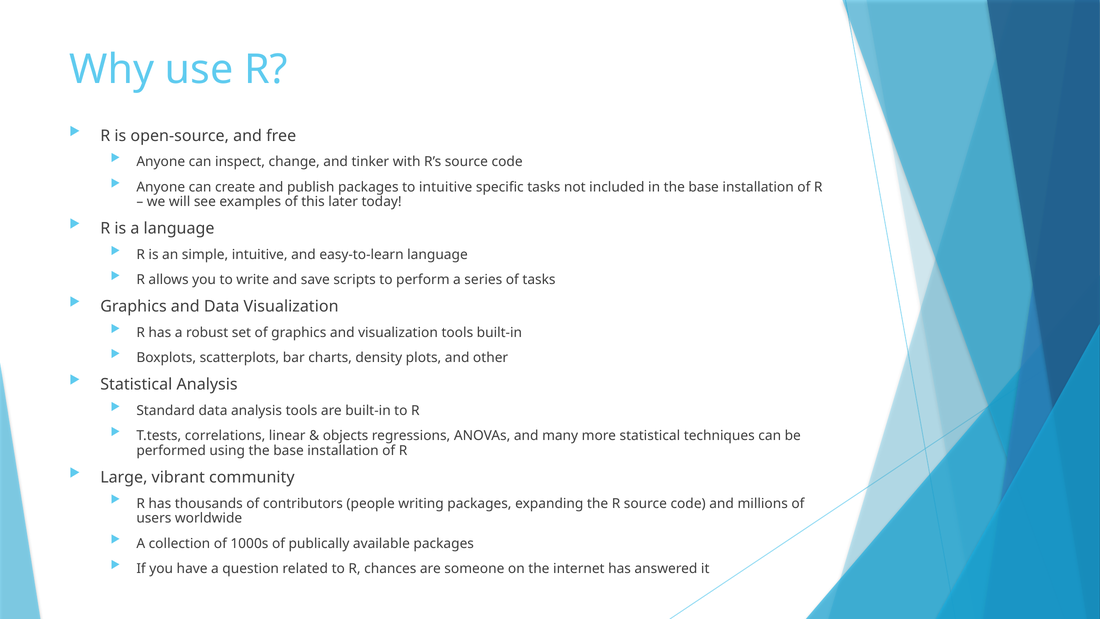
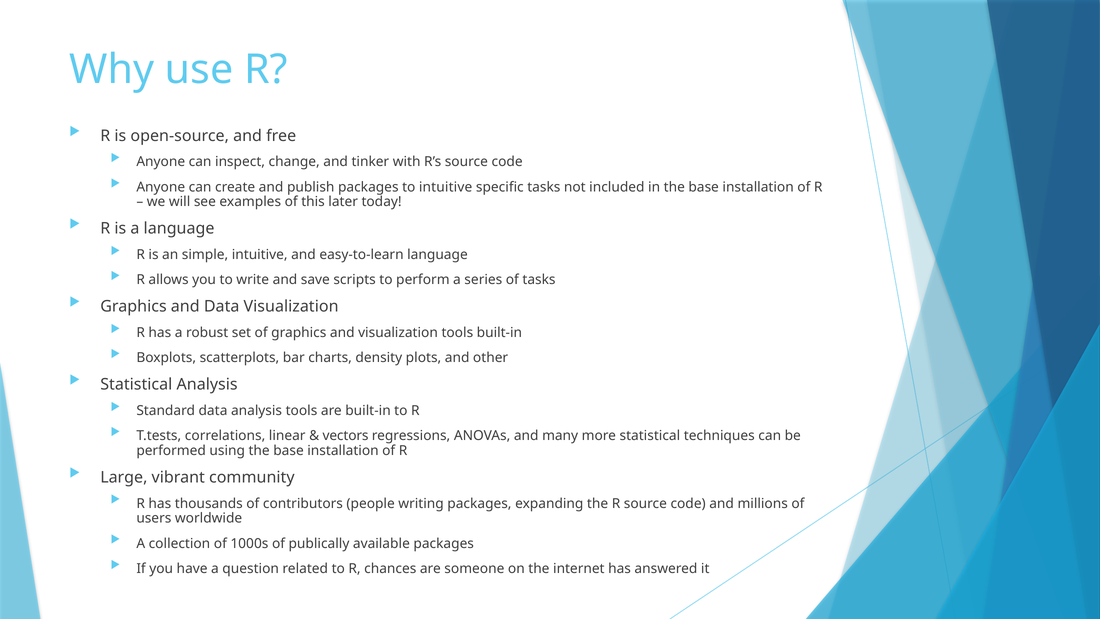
objects: objects -> vectors (346, 436)
